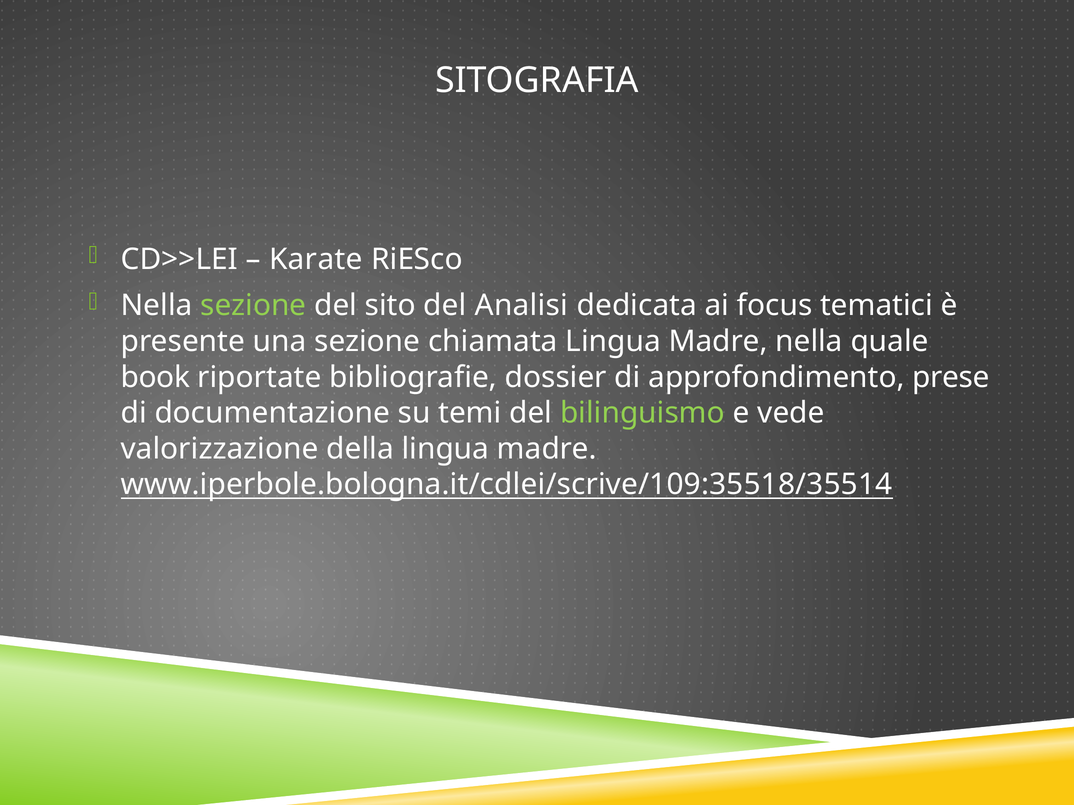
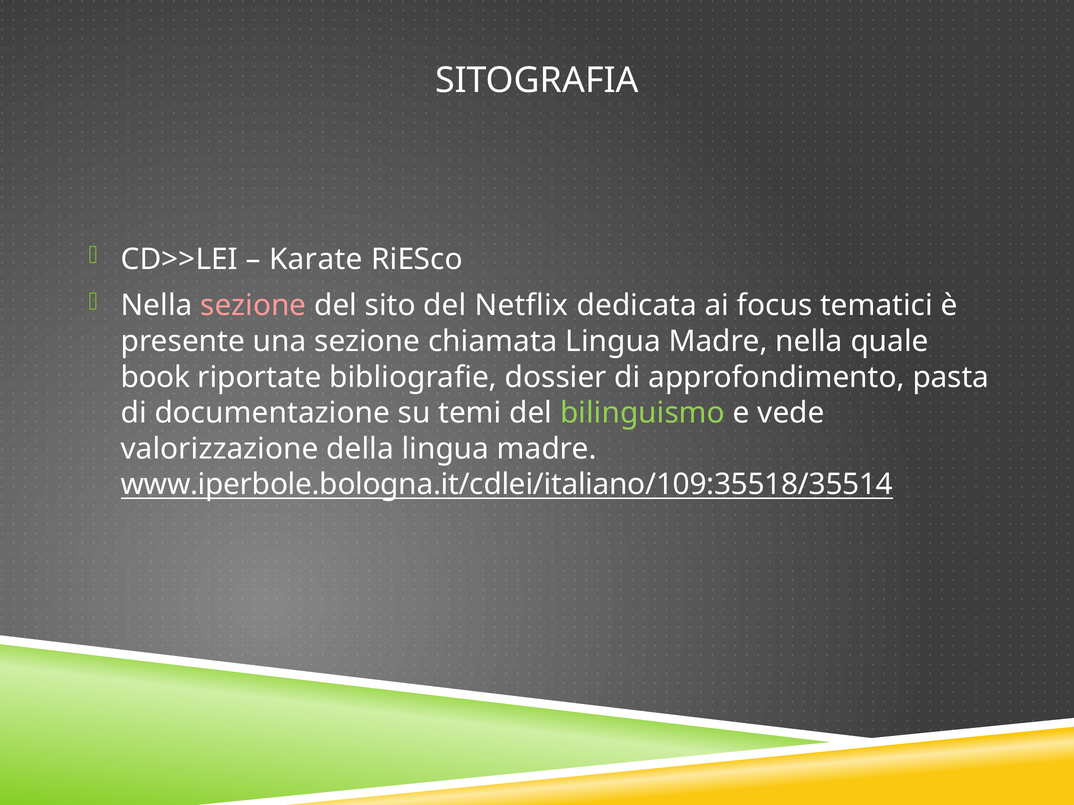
sezione colour: light green -> pink (253, 306)
Analisi: Analisi -> Netflix (521, 306)
prese: prese -> pasta (951, 377)
www.iperbole.bologna.it/cdlei/scrive/109:35518/35514: www.iperbole.bologna.it/cdlei/scrive/109:35518/35514 -> www.iperbole.bologna.it/cdlei/italiano/109:35518/35514 (507, 485)
